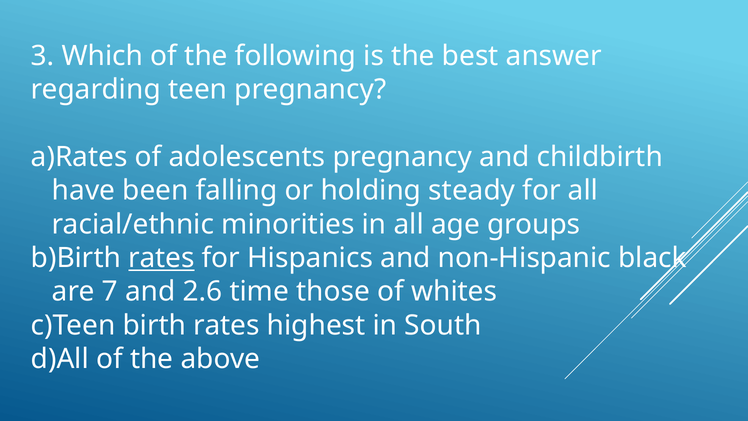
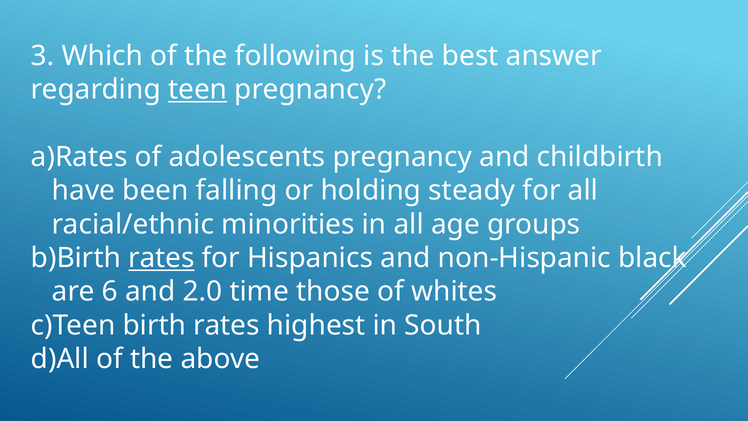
teen underline: none -> present (198, 90)
7: 7 -> 6 (110, 292)
2.6: 2.6 -> 2.0 (203, 292)
